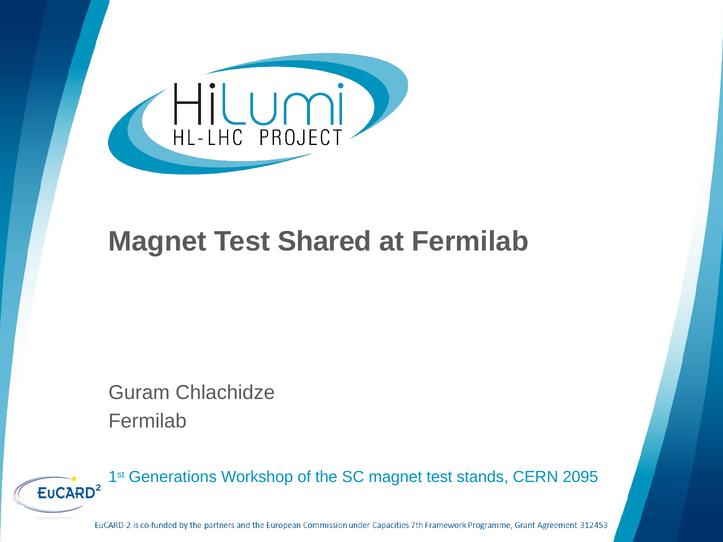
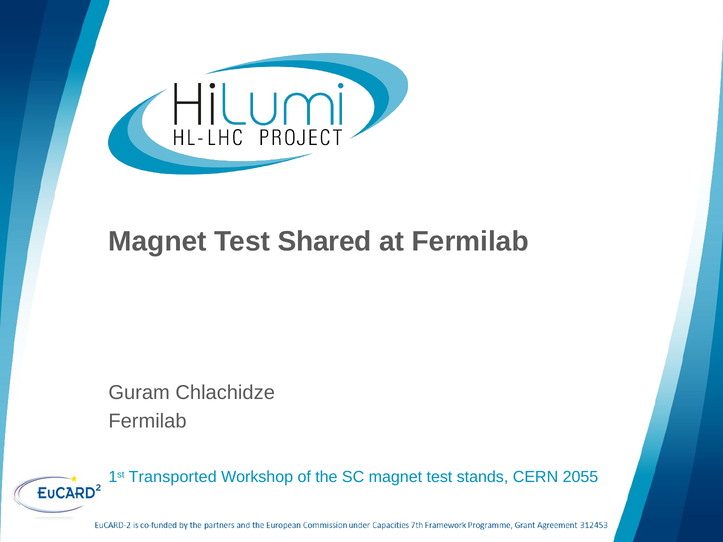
Generations: Generations -> Transported (173, 477)
2095: 2095 -> 2055 (580, 477)
